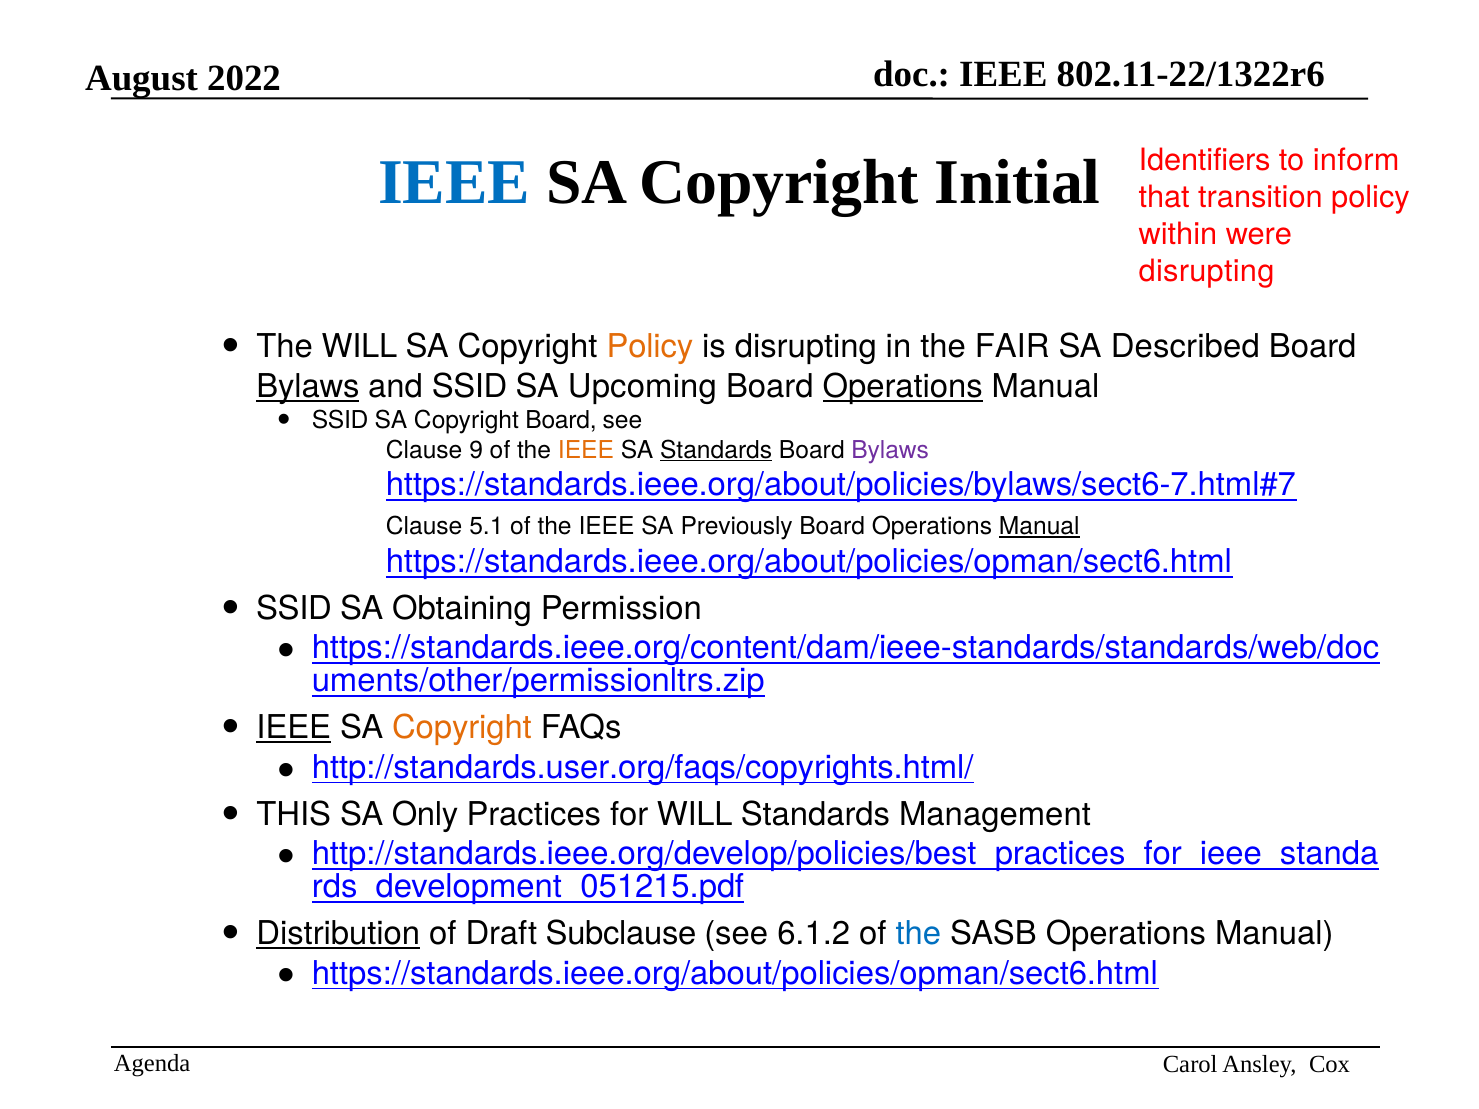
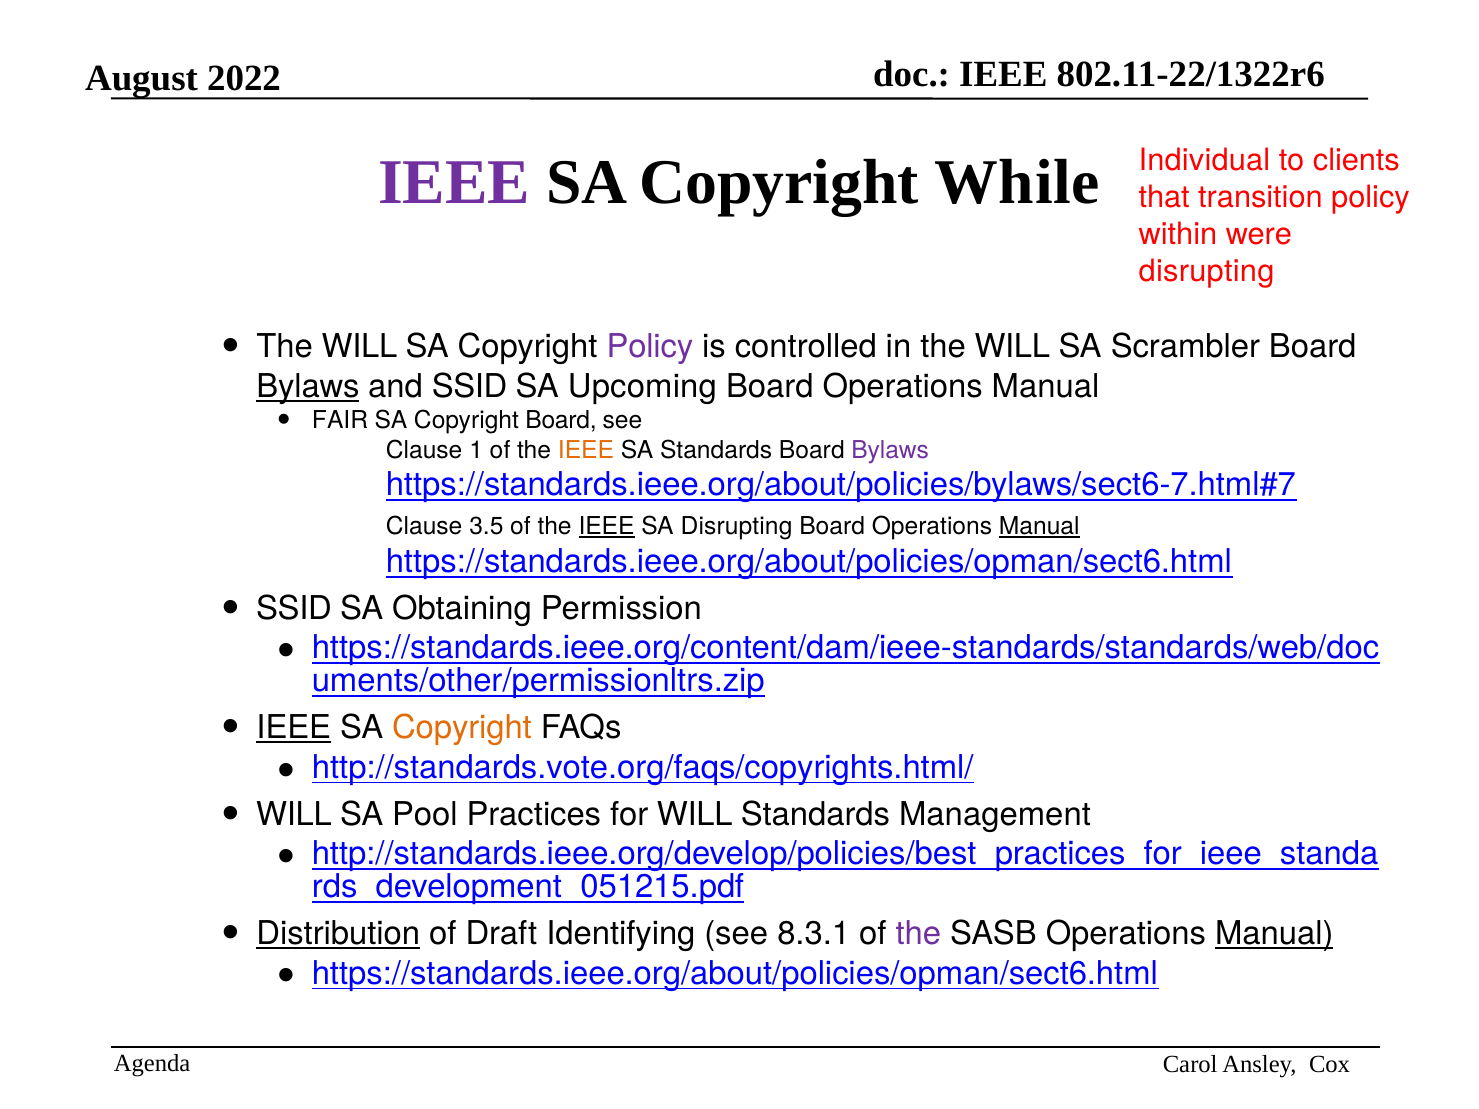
Identifiers: Identifiers -> Individual (1204, 160)
inform: inform -> clients (1356, 160)
IEEE colour: blue -> purple (454, 183)
Initial: Initial -> While (1017, 183)
Policy colour: orange -> purple (650, 347)
is disrupting: disrupting -> controlled (806, 347)
in the FAIR: FAIR -> WILL (1012, 347)
Described: Described -> Scrambler (1185, 347)
Operations underline: present -> none (903, 387)
SSID: SSID -> FAIR (340, 420)
9: 9 -> 1 (476, 450)
Standards underline: present -> none (716, 450)
5.1: 5.1 -> 3.5 (486, 527)
IEEE underline: none -> present (607, 527)
SA Previously: Previously -> Disrupting (737, 527)
http://standards.user.org/faqs/copyrights.html/: http://standards.user.org/faqs/copyrights.html/ -> http://standards.vote.org/faqs/copyrights.html/ (643, 768)
THIS: THIS -> WILL (294, 815)
Only: Only -> Pool (425, 815)
Subclause: Subclause -> Identifying (621, 934)
6.1.2: 6.1.2 -> 8.3.1 (814, 934)
the colour: blue -> purple (918, 934)
Manual underline: none -> present (1274, 934)
